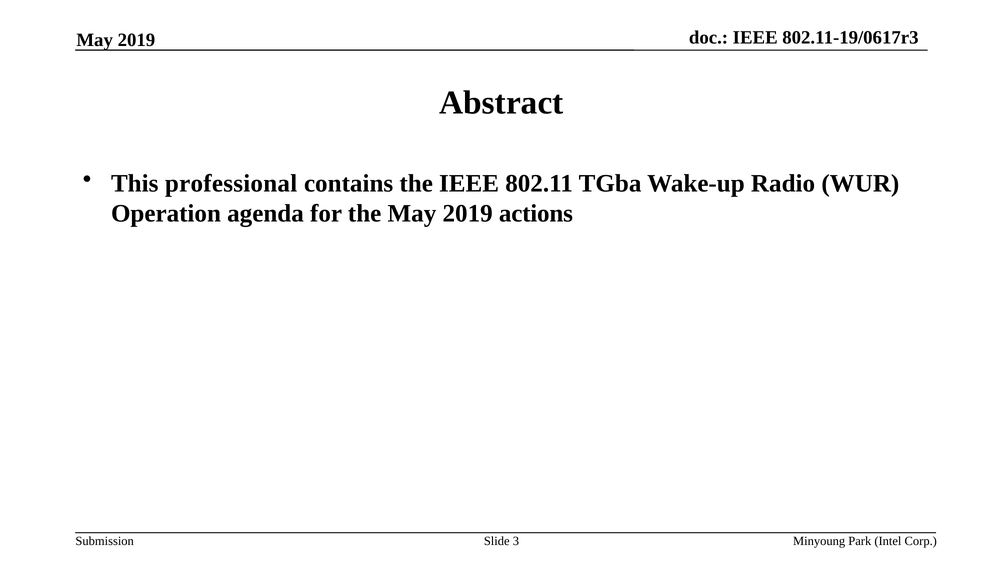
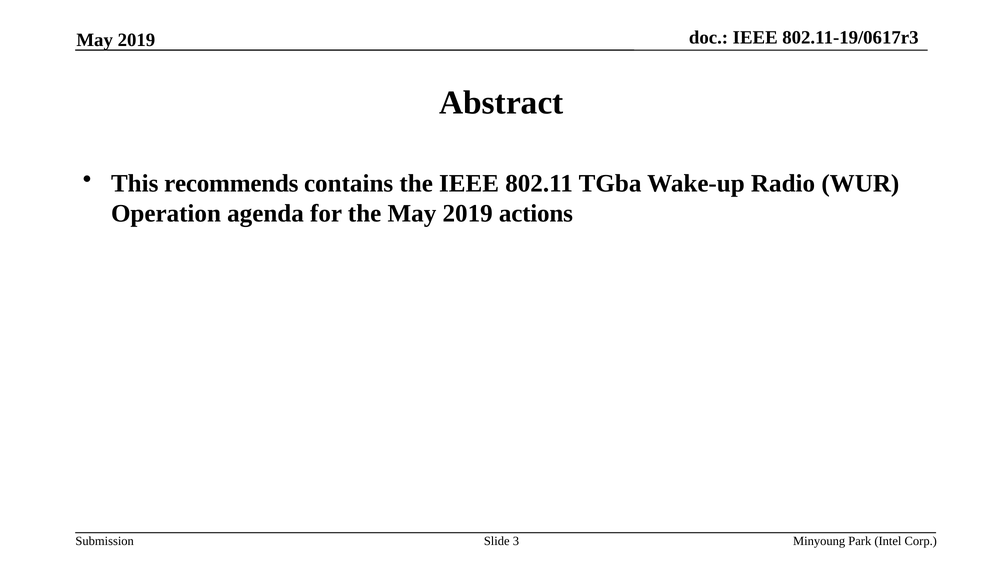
professional: professional -> recommends (231, 184)
